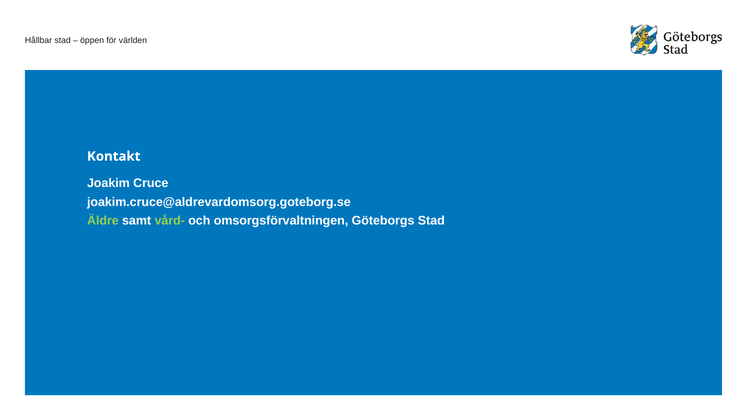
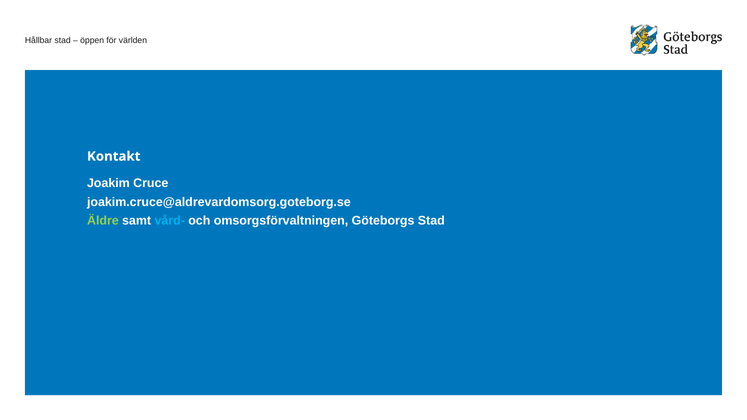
vård- colour: light green -> light blue (170, 221)
